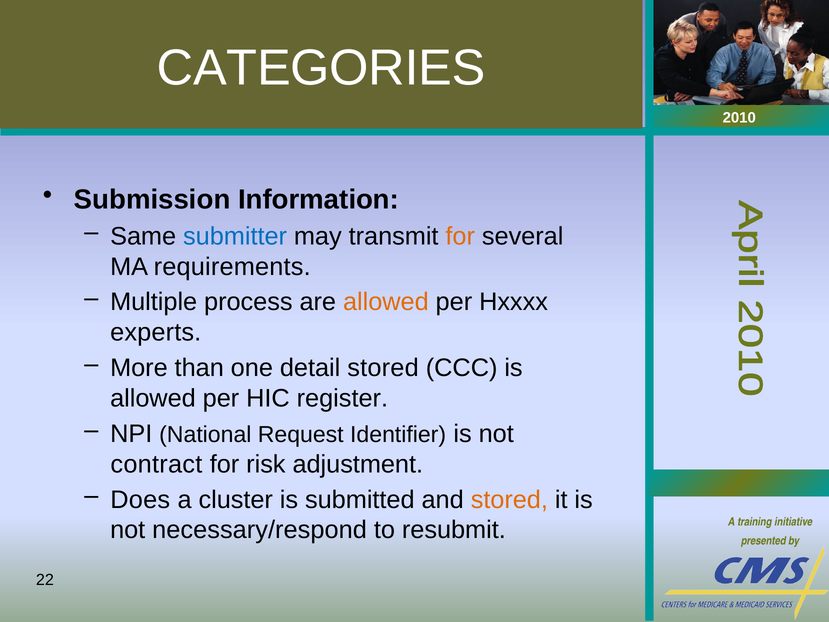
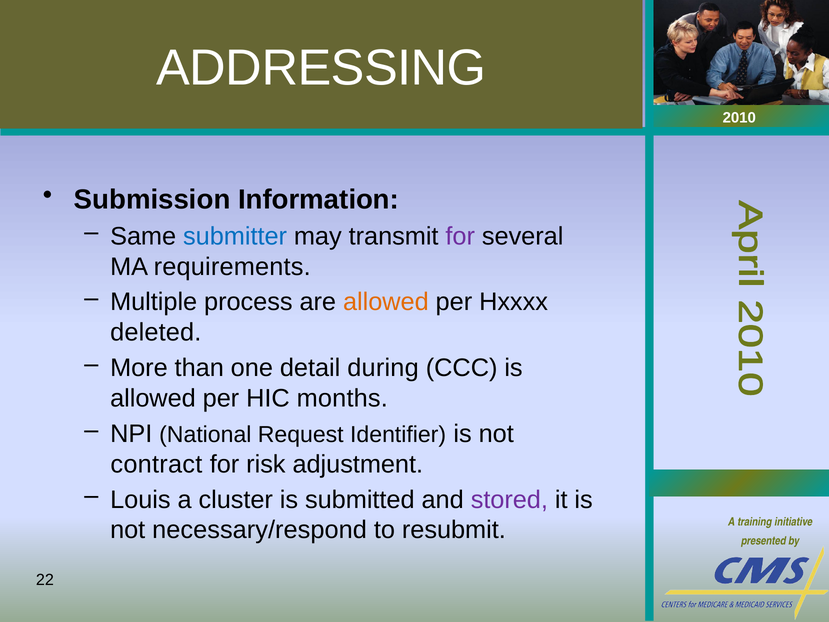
CATEGORIES: CATEGORIES -> ADDRESSING (321, 68)
for colour: orange -> purple (460, 236)
experts: experts -> deleted (156, 332)
detail stored: stored -> during (383, 368)
register: register -> months (342, 398)
Does: Does -> Louis (140, 499)
stored colour: orange -> purple (509, 499)
